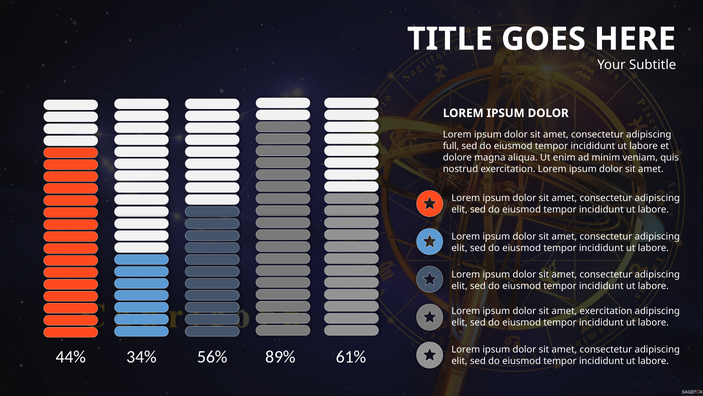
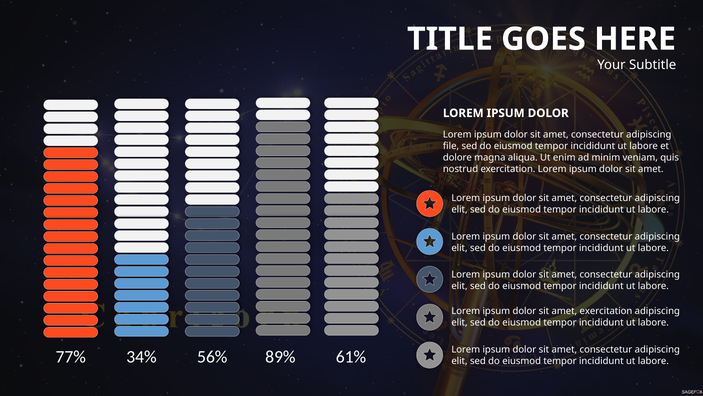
full: full -> file (451, 146)
44%: 44% -> 77% (71, 356)
